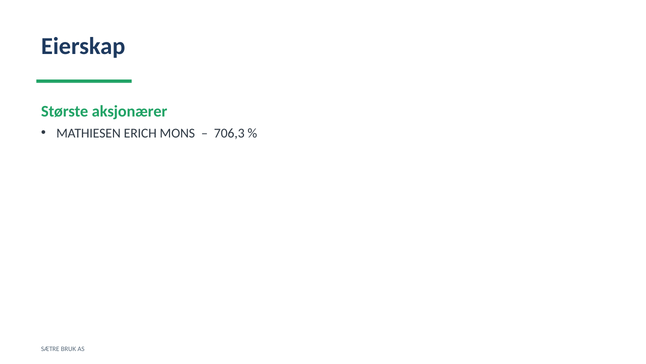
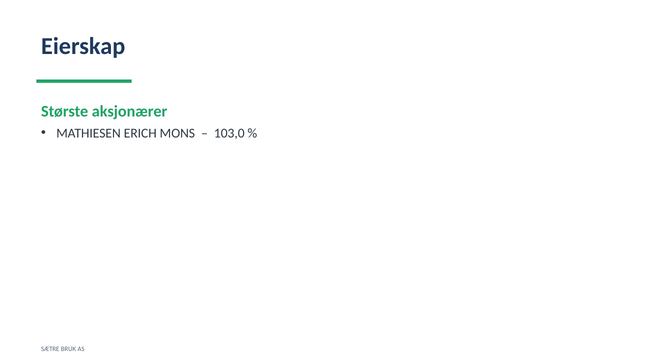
706,3: 706,3 -> 103,0 (229, 133)
